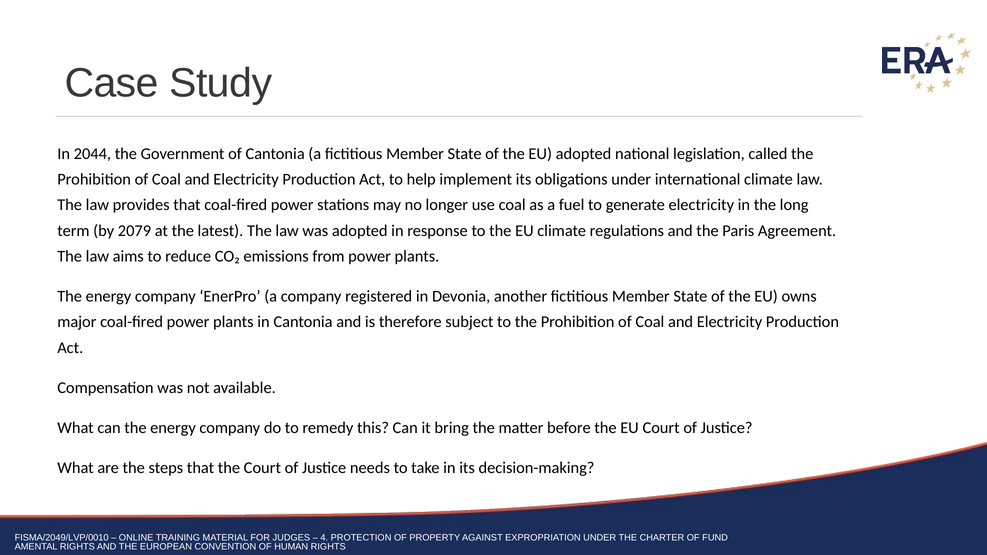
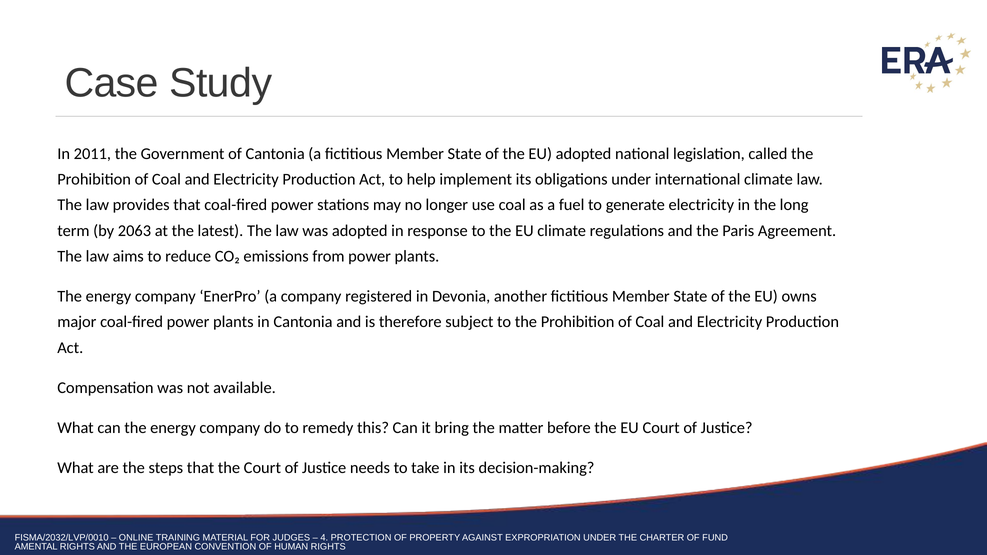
2044: 2044 -> 2011 (92, 154)
2079: 2079 -> 2063 (134, 231)
FISMA/2049/LVP/0010: FISMA/2049/LVP/0010 -> FISMA/2032/LVP/0010 (62, 538)
